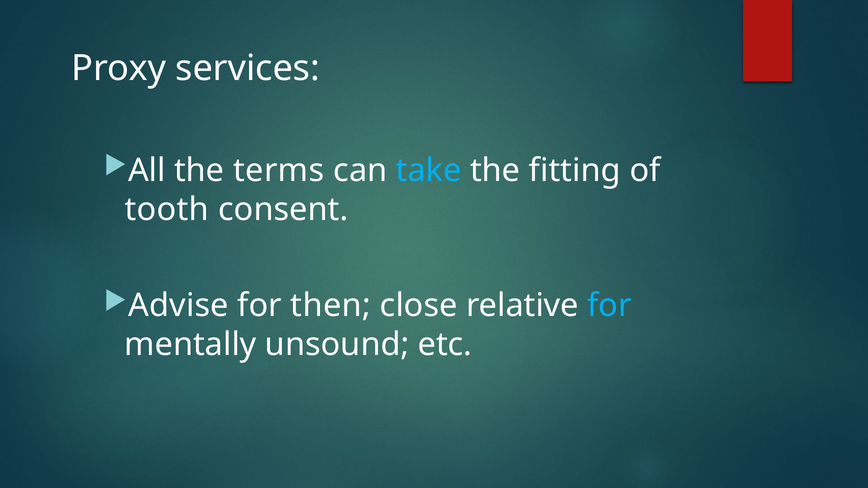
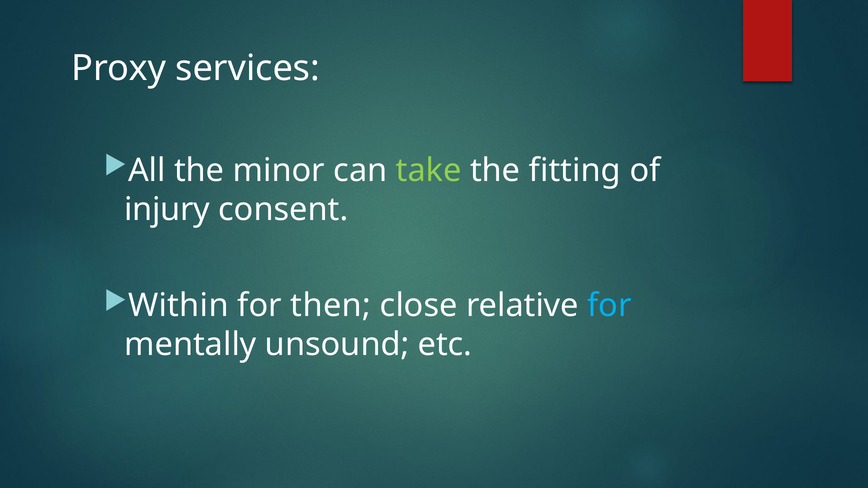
terms: terms -> minor (279, 171)
take colour: light blue -> light green (429, 171)
tooth: tooth -> injury (167, 210)
Advise: Advise -> Within (178, 306)
